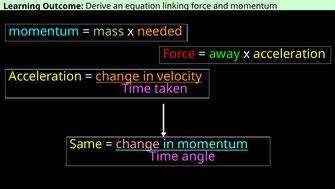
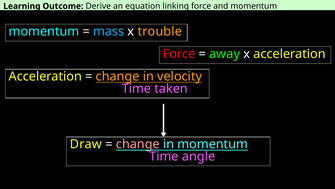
mass colour: light green -> light blue (109, 31)
needed: needed -> trouble (160, 31)
Same: Same -> Draw (86, 144)
